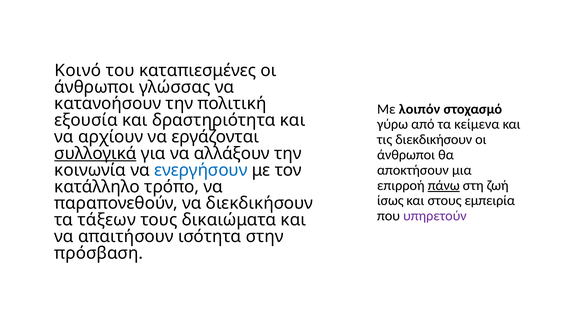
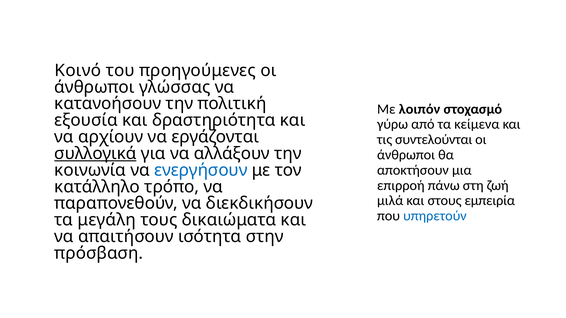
καταπιεσμένες: καταπιεσμένες -> προηγούμενες (197, 71)
τις διεκδικήσουν: διεκδικήσουν -> συντελούνται (434, 140)
πάνω underline: present -> none (444, 186)
ίσως: ίσως -> μιλά (390, 201)
υπηρετούν colour: purple -> blue (435, 216)
τάξεων: τάξεων -> μεγάλη (107, 220)
